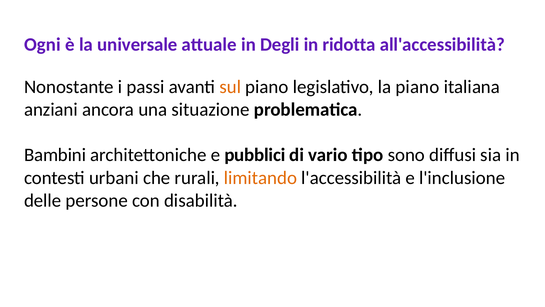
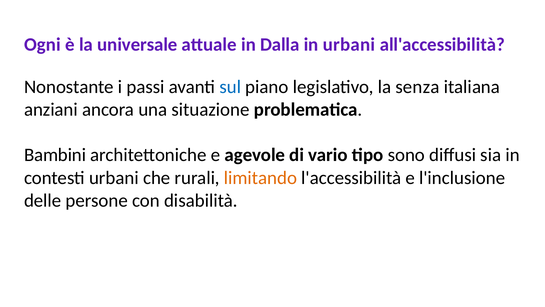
Degli: Degli -> Dalla (280, 45)
in ridotta: ridotta -> urbani (349, 45)
sul colour: orange -> blue (230, 87)
la piano: piano -> senza (417, 87)
pubblici: pubblici -> agevole (255, 155)
